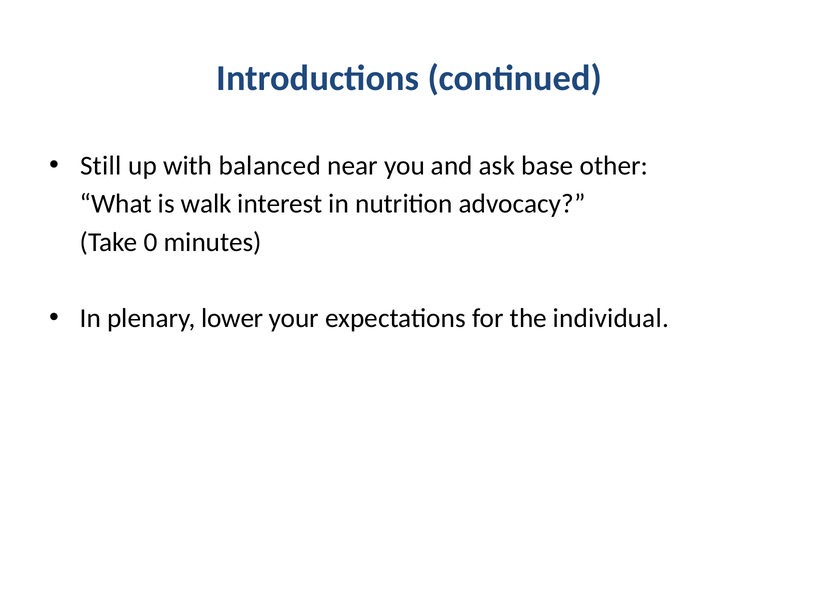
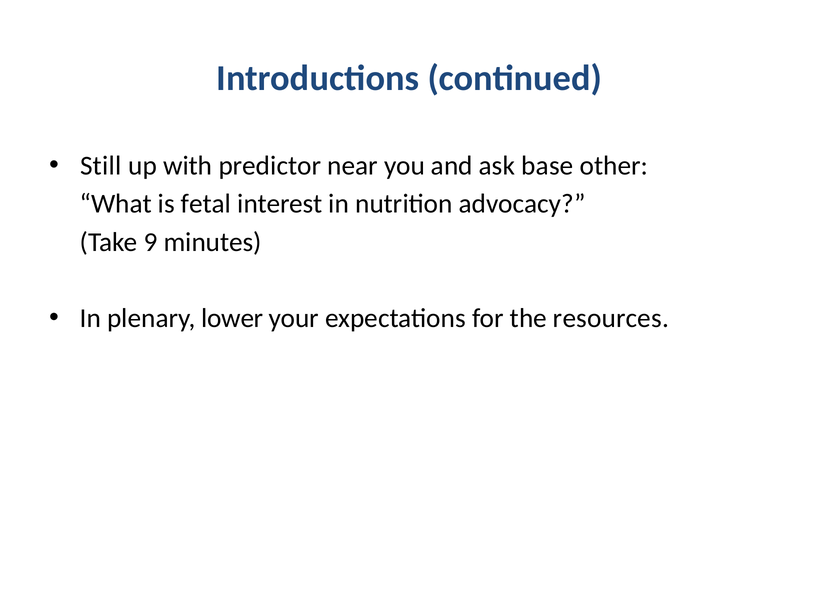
balanced: balanced -> predictor (270, 166)
walk: walk -> fetal (206, 204)
0: 0 -> 9 (151, 242)
individual: individual -> resources (611, 319)
